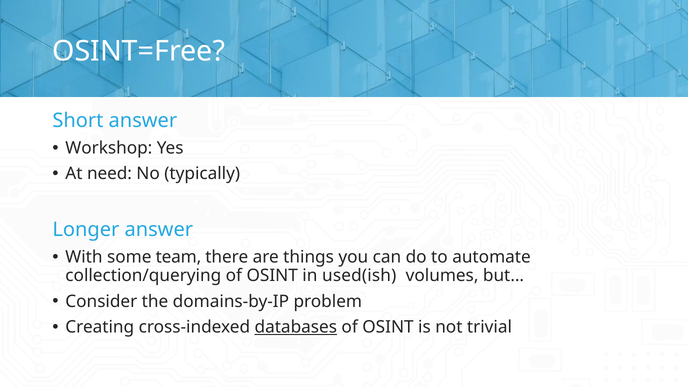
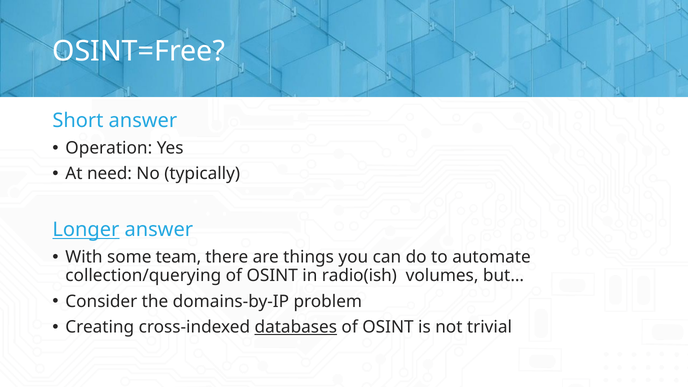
Workshop: Workshop -> Operation (109, 148)
Longer underline: none -> present (86, 230)
used(ish: used(ish -> radio(ish (359, 276)
